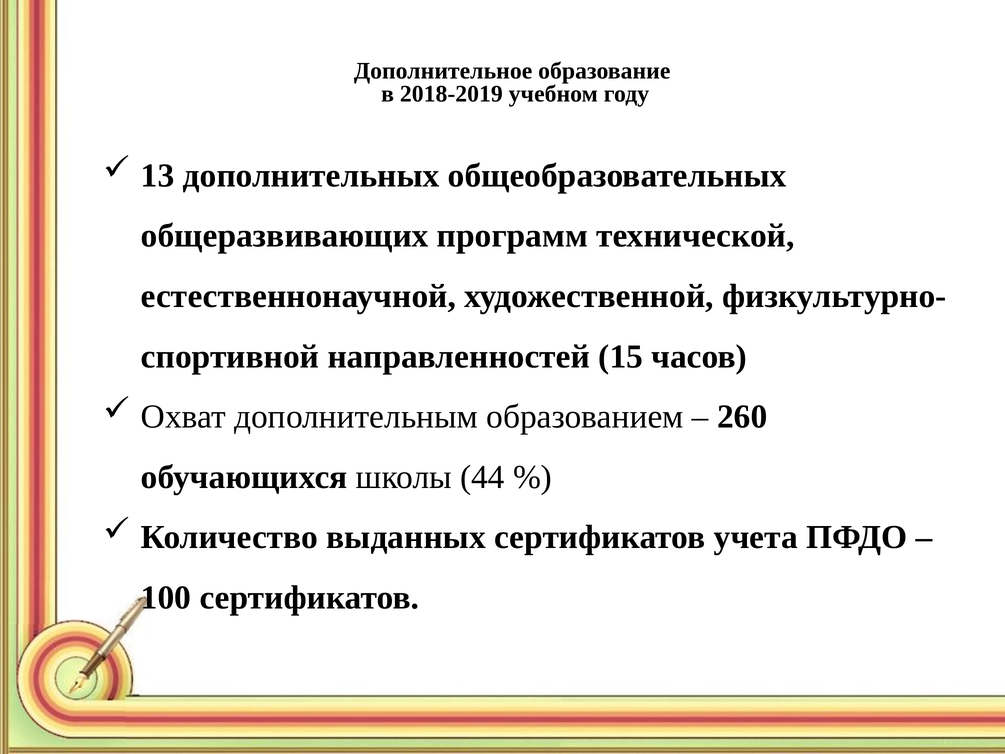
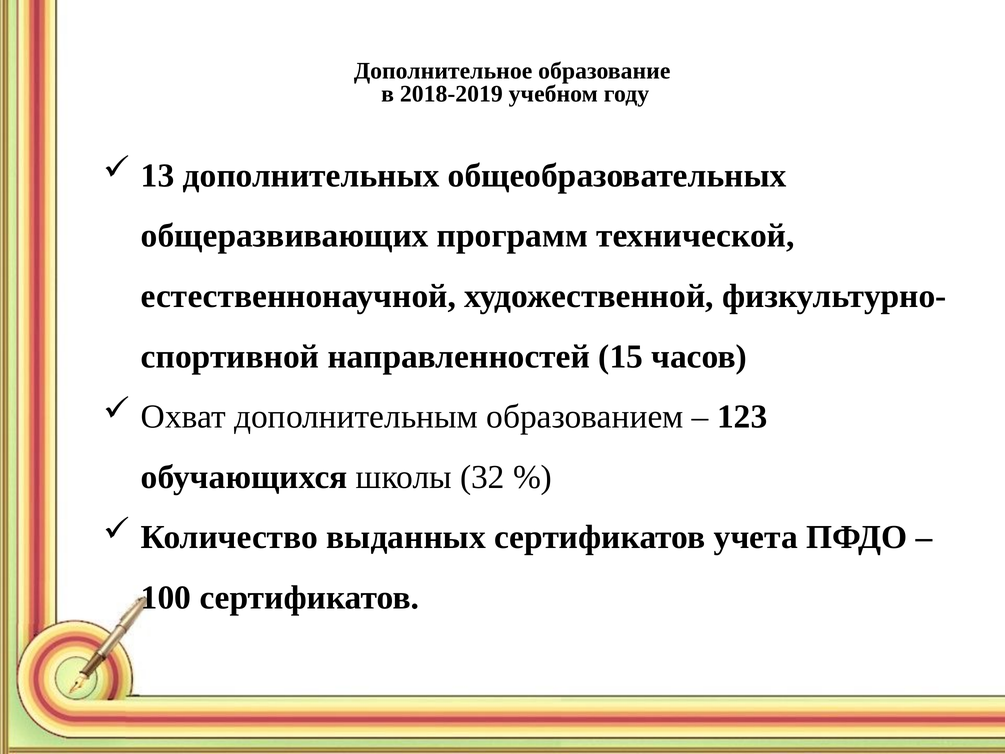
260: 260 -> 123 (742, 417)
44: 44 -> 32 (482, 477)
